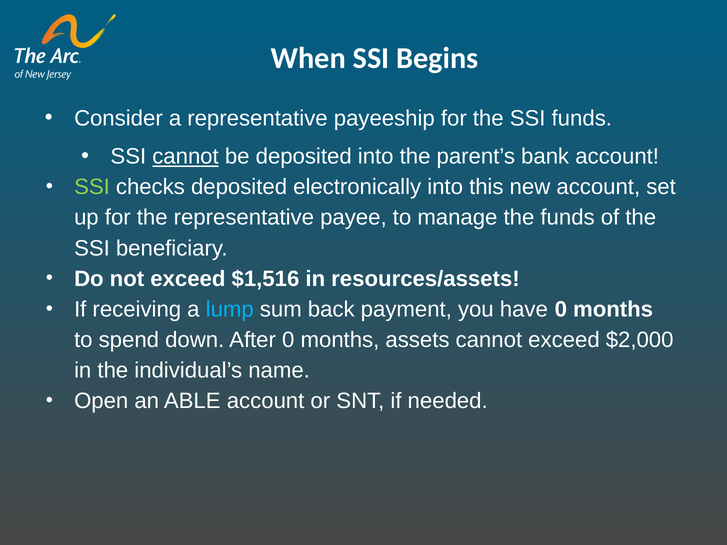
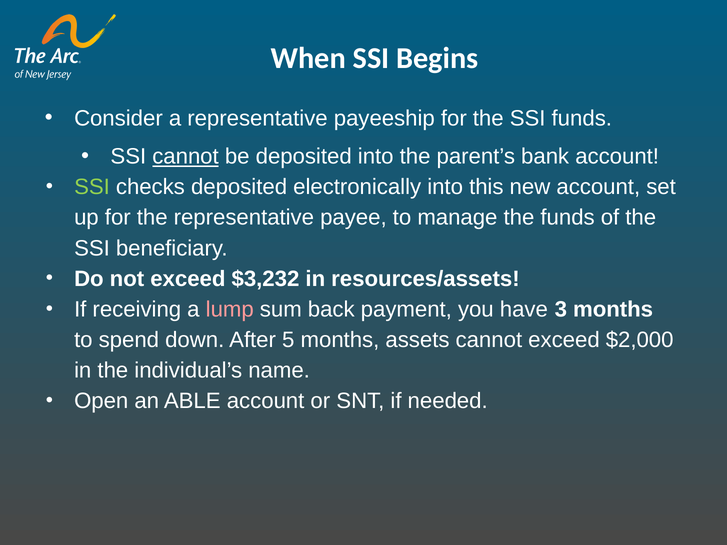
$1,516: $1,516 -> $3,232 (265, 279)
lump colour: light blue -> pink (230, 310)
have 0: 0 -> 3 (561, 310)
After 0: 0 -> 5 (288, 340)
